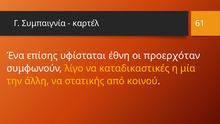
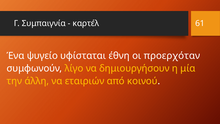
επίσης: επίσης -> ψυγείο (42, 56)
καταδικαστικές: καταδικαστικές -> δημιουργήσουν (134, 68)
στατικής: στατικής -> εταιριών (85, 81)
